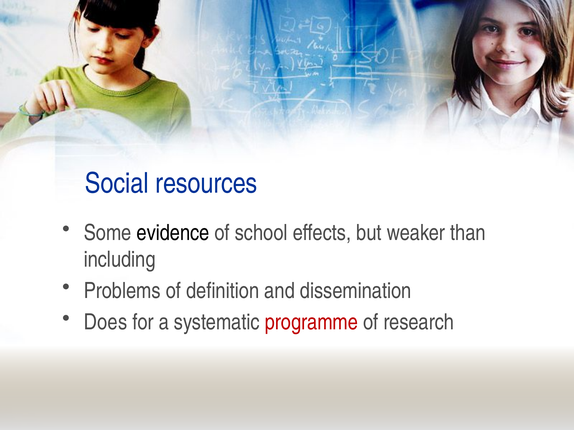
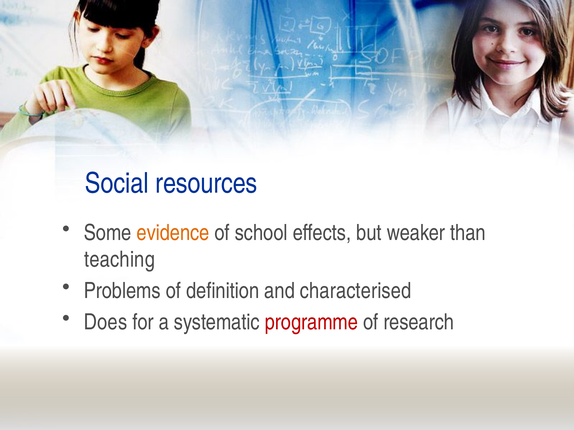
evidence colour: black -> orange (173, 233)
including: including -> teaching (120, 260)
dissemination: dissemination -> characterised (356, 291)
